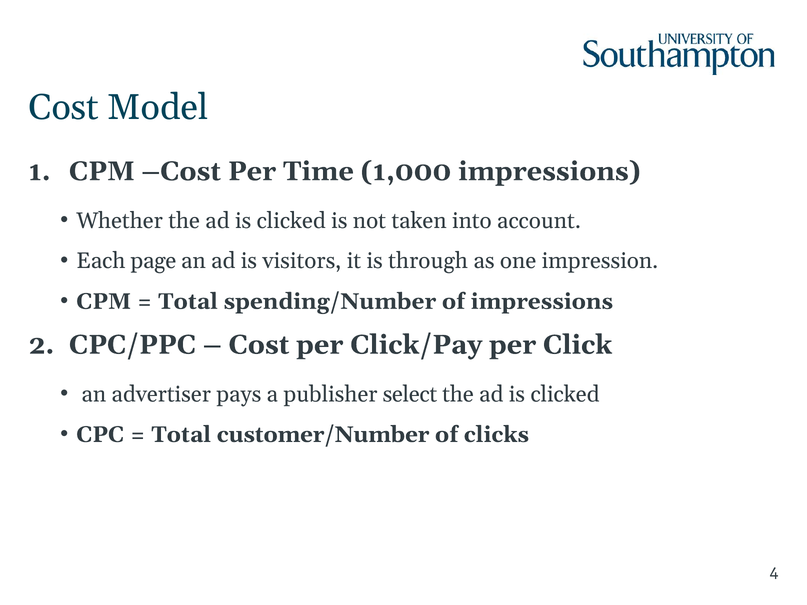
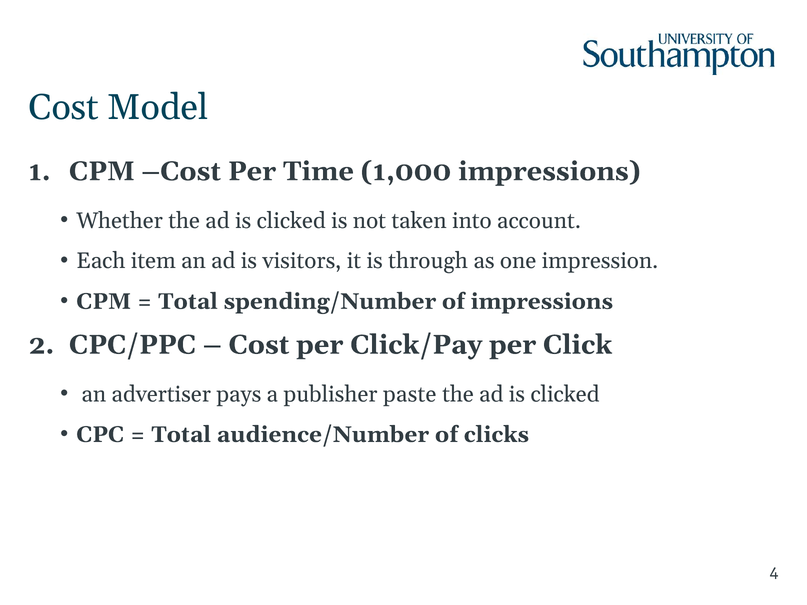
page: page -> item (153, 261)
select: select -> paste (410, 394)
customer/Number: customer/Number -> audience/Number (323, 435)
